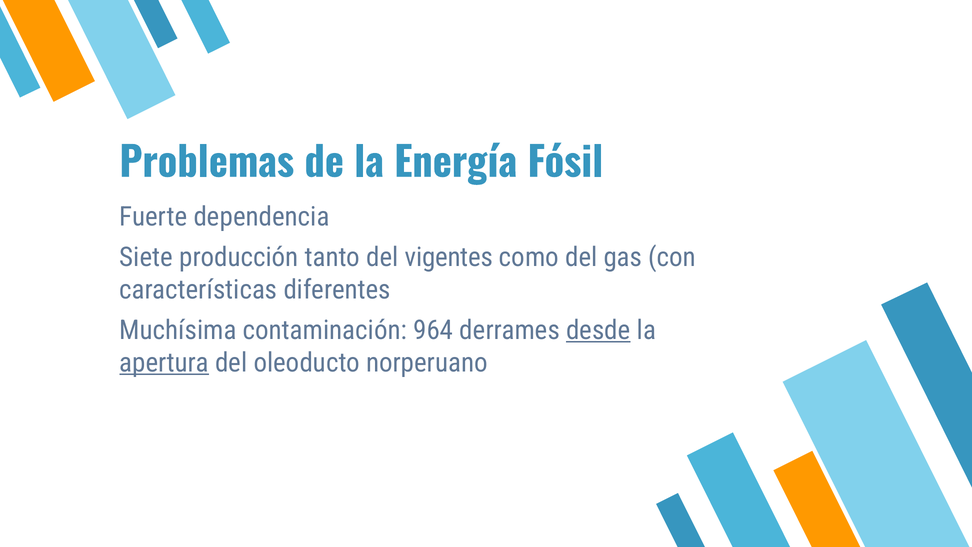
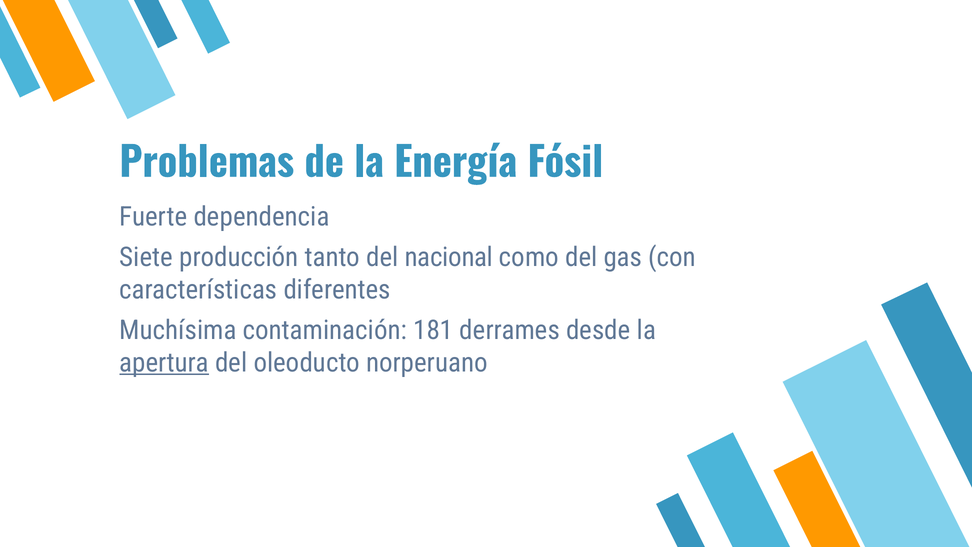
vigentes: vigentes -> nacional (449, 257)
964: 964 -> 181 (433, 330)
desde underline: present -> none (598, 330)
